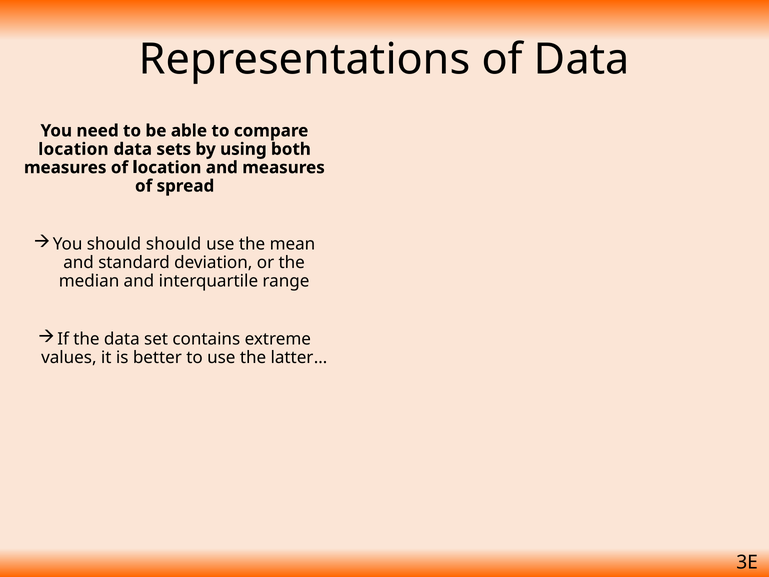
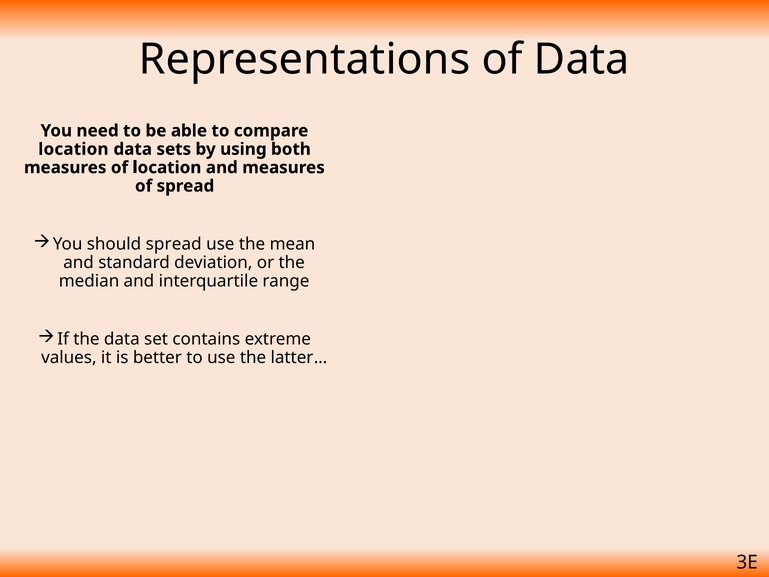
should should: should -> spread (174, 244)
